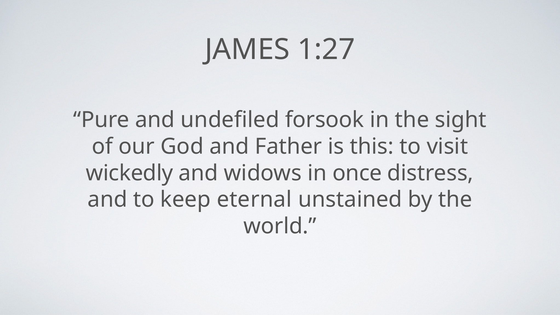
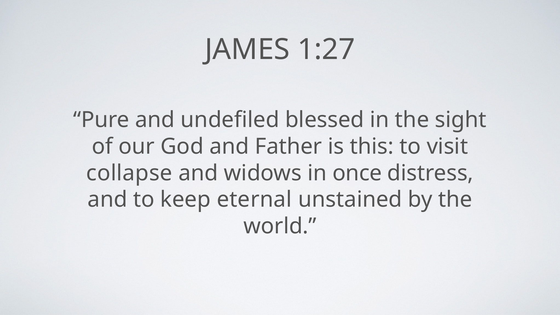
forsook: forsook -> blessed (325, 120)
wickedly: wickedly -> collapse (129, 173)
